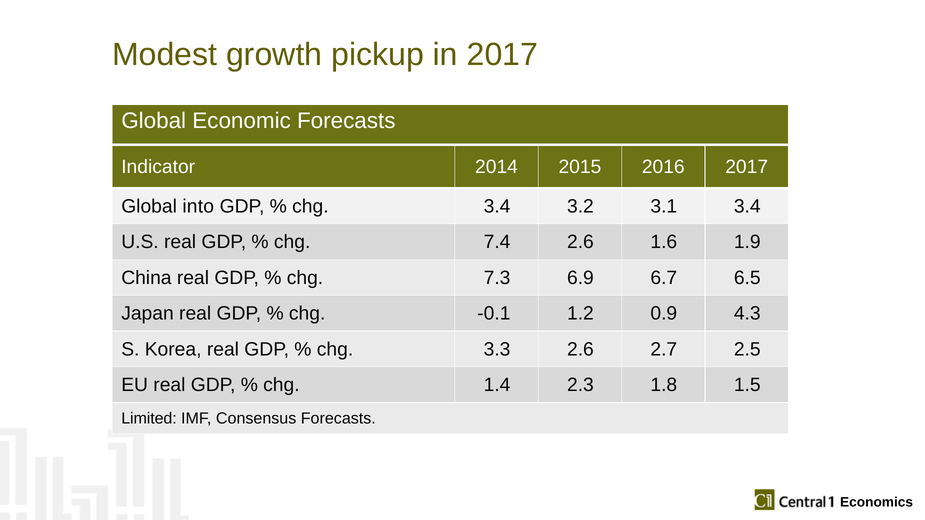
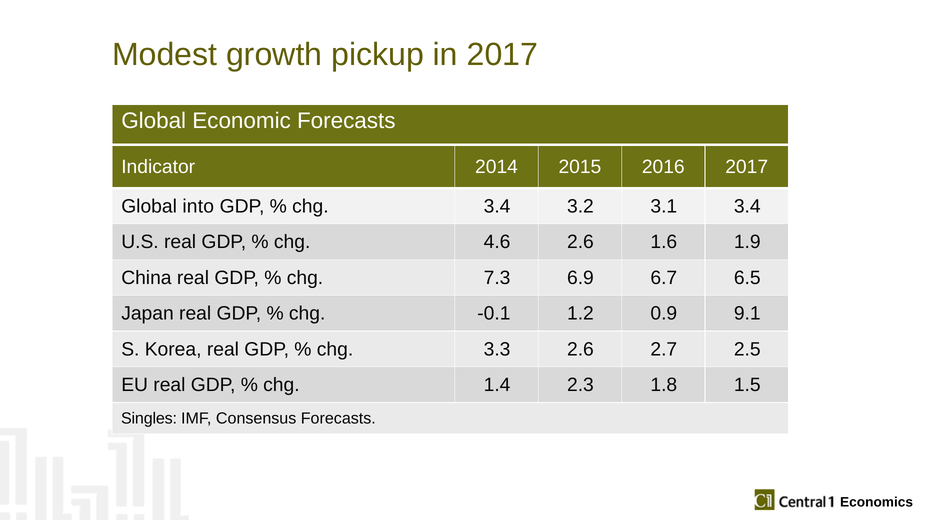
7.4: 7.4 -> 4.6 (497, 242)
4.3: 4.3 -> 9.1 (747, 314)
Limited: Limited -> Singles (149, 419)
